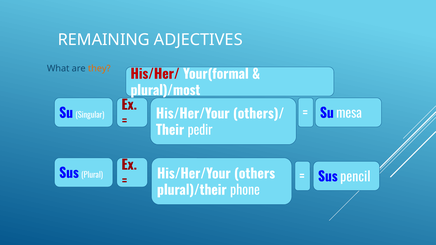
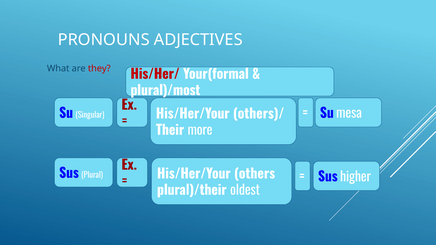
REMAINING: REMAINING -> PRONOUNS (104, 40)
they colour: orange -> red (99, 69)
pedir: pedir -> more (200, 130)
pencil: pencil -> higher (355, 177)
phone: phone -> oldest (245, 191)
